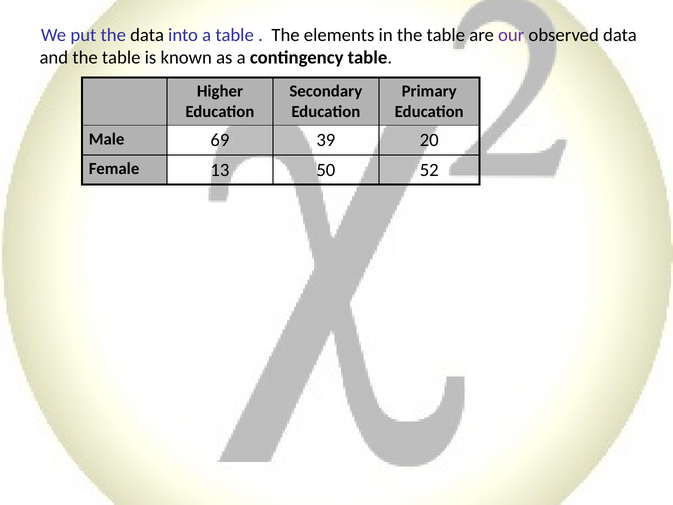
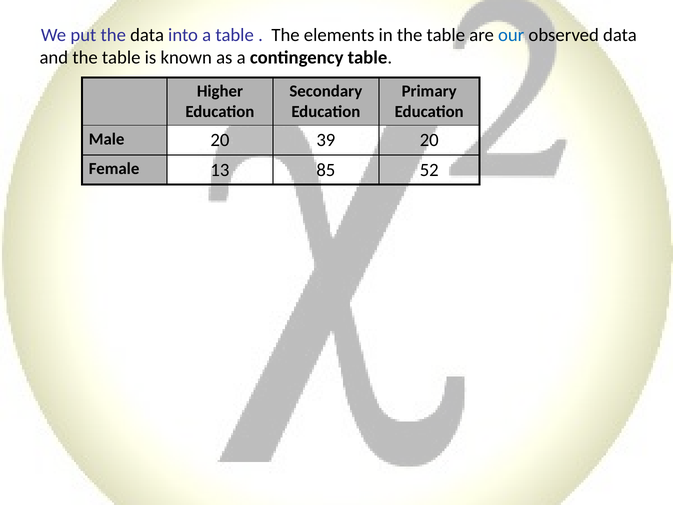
our colour: purple -> blue (511, 35)
Male 69: 69 -> 20 (220, 140)
50: 50 -> 85 (326, 170)
